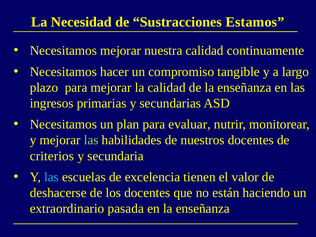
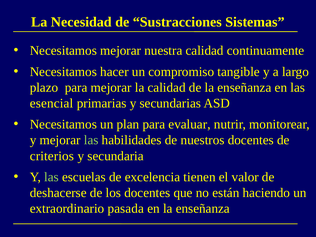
Estamos: Estamos -> Sistemas (255, 22)
ingresos: ingresos -> esencial (52, 103)
las colour: light blue -> light green (51, 177)
